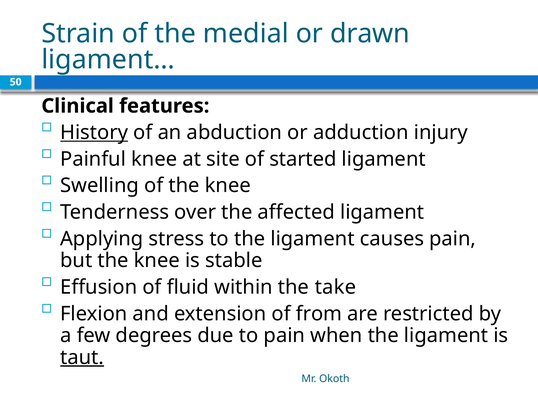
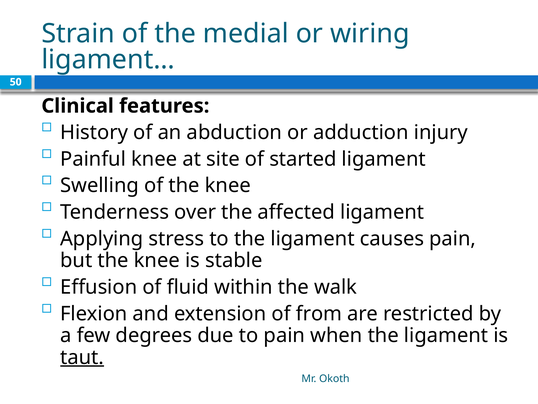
drawn: drawn -> wiring (370, 34)
History underline: present -> none (94, 132)
take: take -> walk (336, 287)
